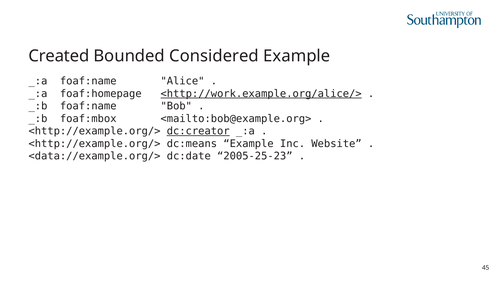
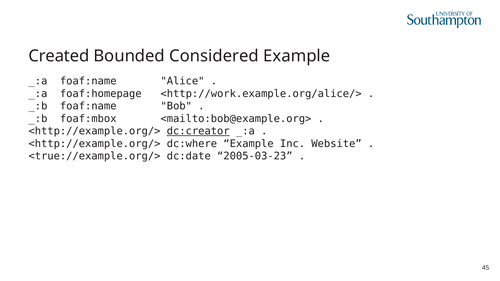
<http://work.example.org/alice/> underline: present -> none (261, 94)
dc:means: dc:means -> dc:where (192, 144)
<data://example.org/>: <data://example.org/> -> <true://example.org/> (95, 156)
2005-25-23: 2005-25-23 -> 2005-03-23 (255, 156)
